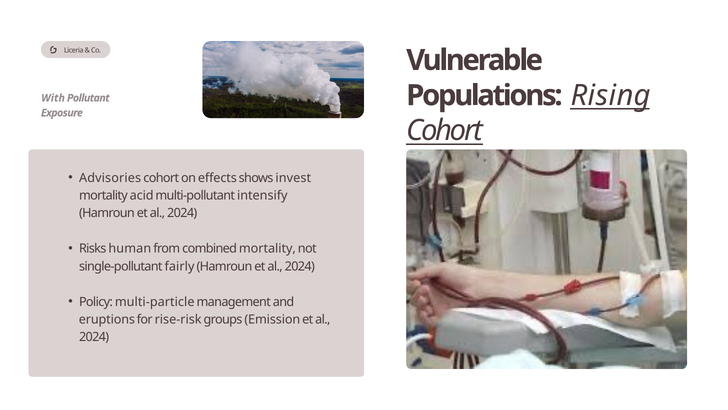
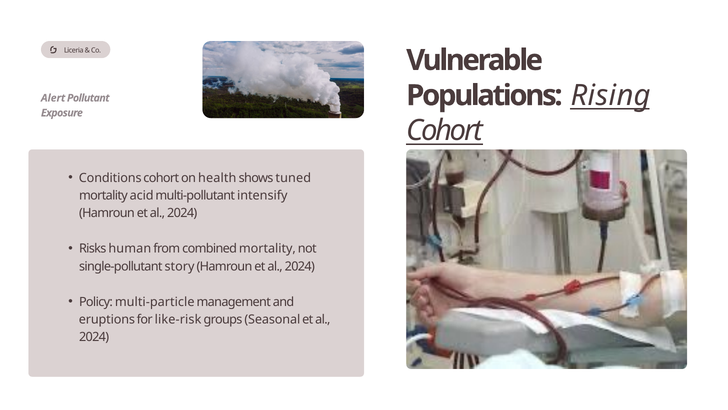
With: With -> Alert (53, 98)
Advisories: Advisories -> Conditions (110, 178)
effects: effects -> health (217, 178)
invest: invest -> tuned (293, 178)
fairly: fairly -> story (180, 266)
rise-risk: rise-risk -> like-risk (178, 319)
Emission: Emission -> Seasonal (272, 319)
